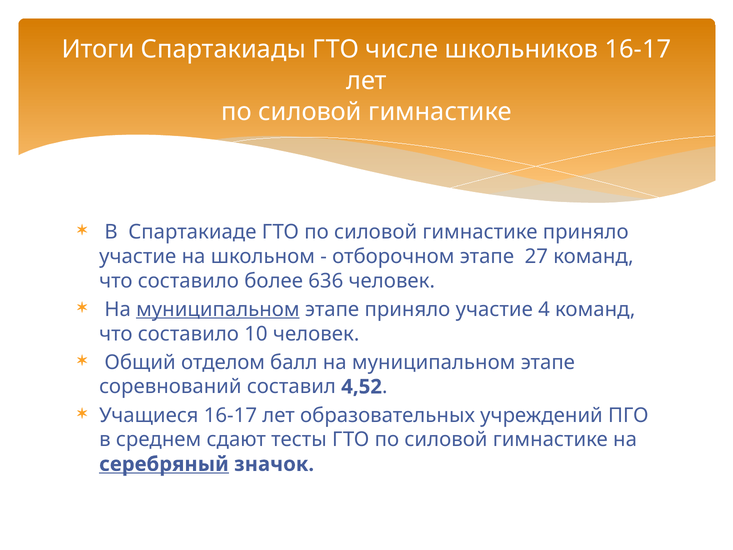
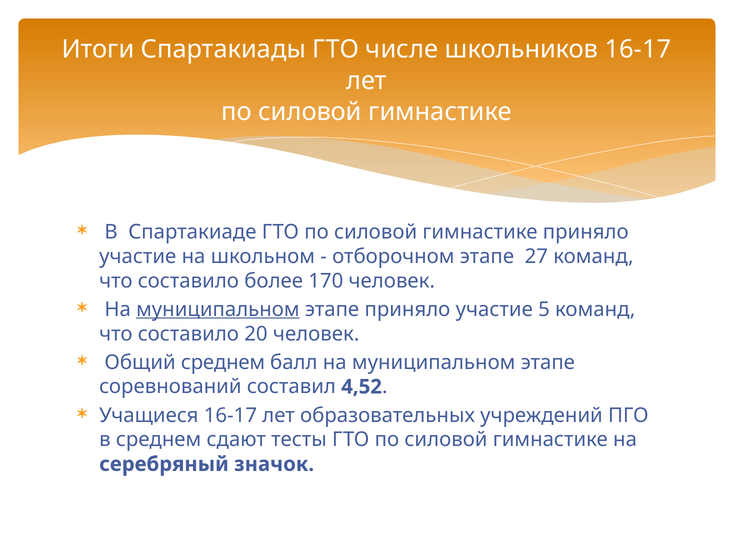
636: 636 -> 170 (326, 281)
4: 4 -> 5 (544, 309)
10: 10 -> 20 (256, 334)
Общий отделом: отделом -> среднем (223, 362)
серебряный underline: present -> none (164, 464)
